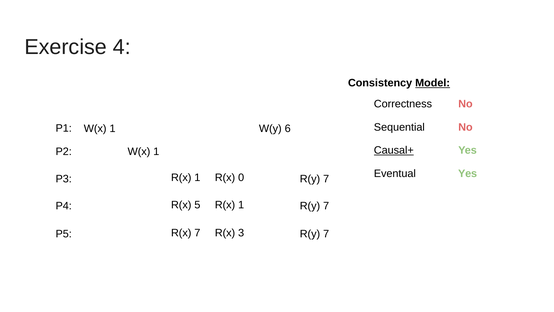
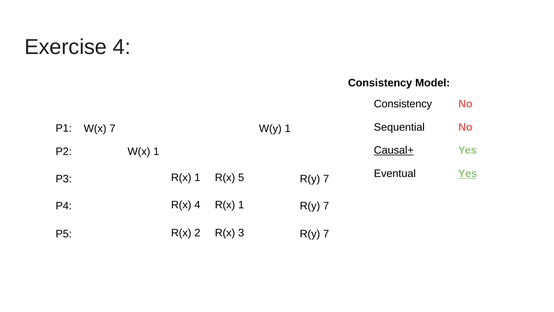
Model underline: present -> none (433, 83)
Correctness: Correctness -> Consistency (403, 104)
1: 1 -> 7 (113, 128)
W(y 6: 6 -> 1 (288, 128)
Yes underline: none -> present (468, 173)
0: 0 -> 5 (241, 178)
R(x 5: 5 -> 4 (197, 205)
R(x 7: 7 -> 2 (197, 233)
